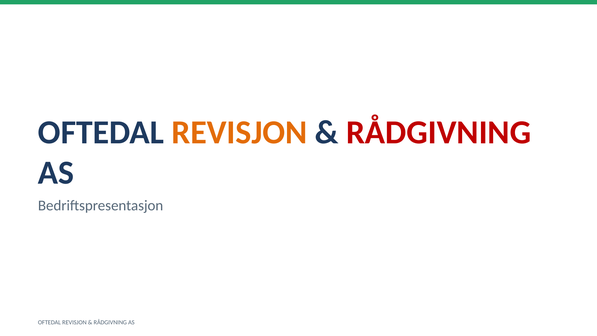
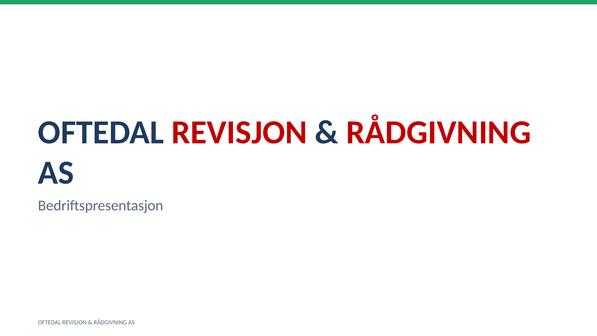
REVISJON colour: orange -> red (239, 132)
